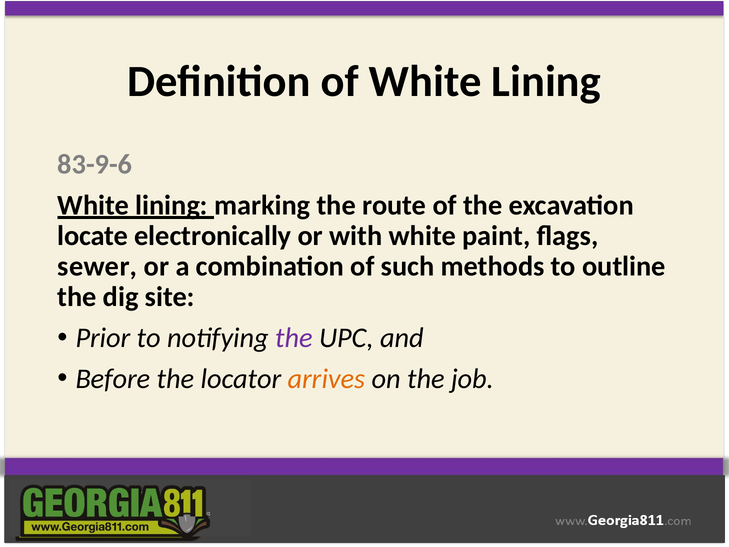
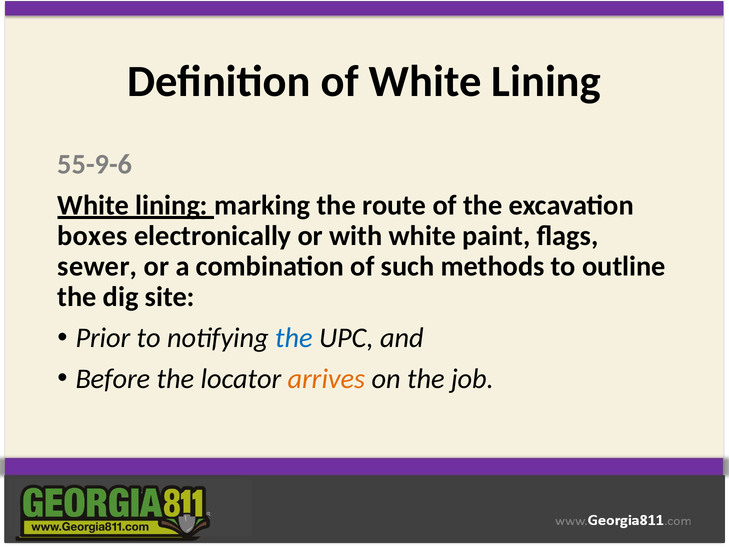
83-9-6: 83-9-6 -> 55-9-6 (95, 164)
locate: locate -> boxes (92, 236)
the colour: purple -> blue (294, 338)
